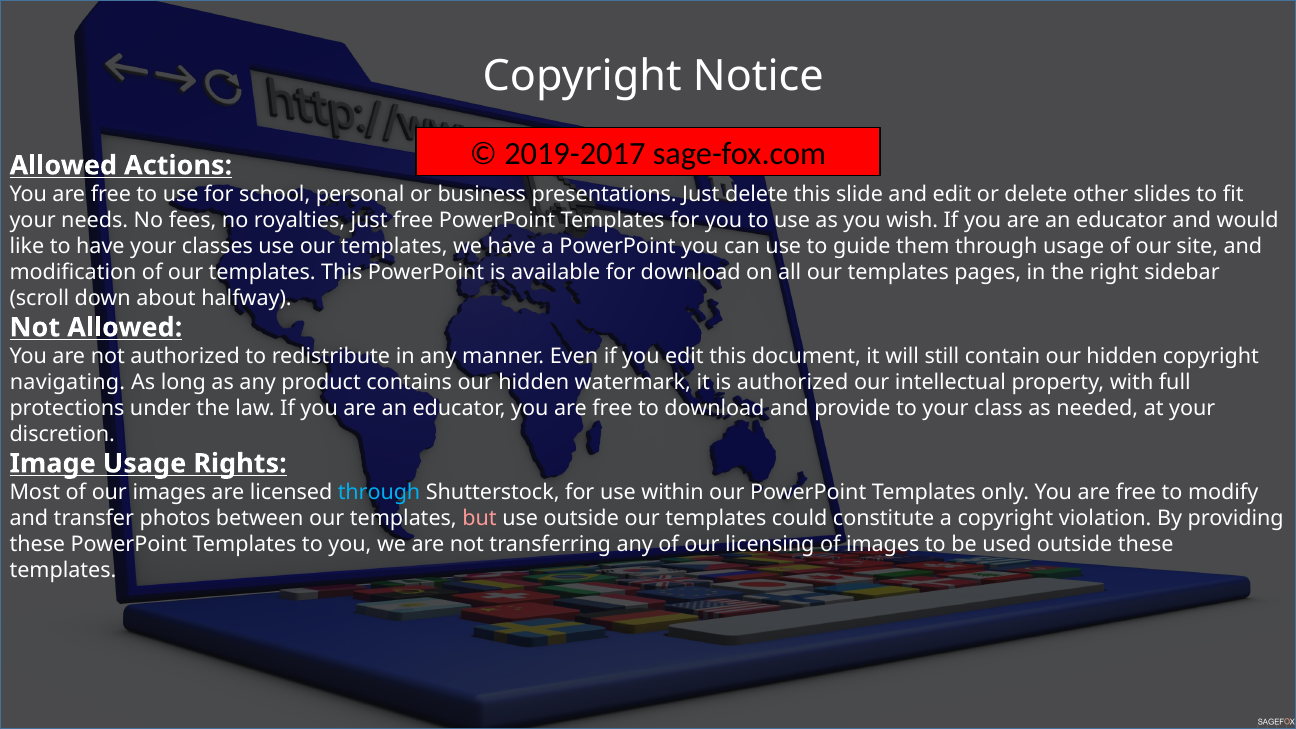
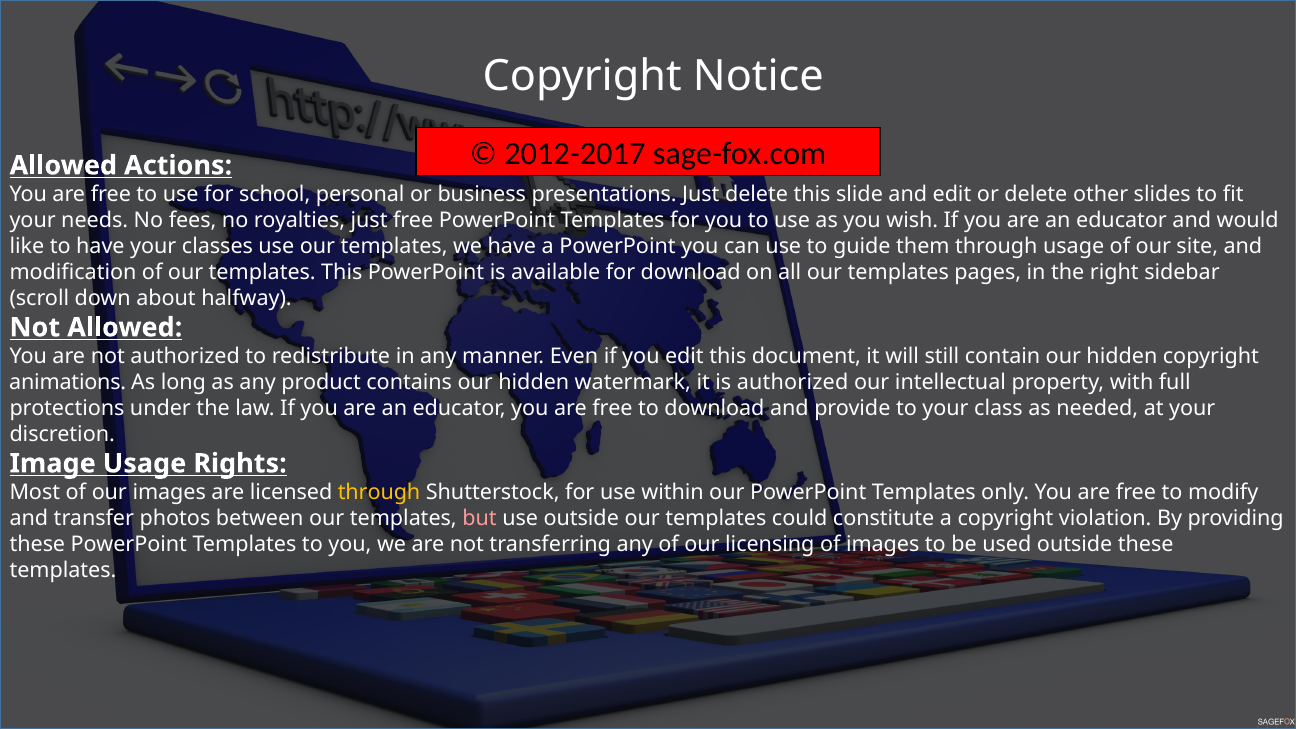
2019-2017: 2019-2017 -> 2012-2017 (575, 154)
navigating: navigating -> animations (68, 382)
through colour: light blue -> yellow (379, 492)
